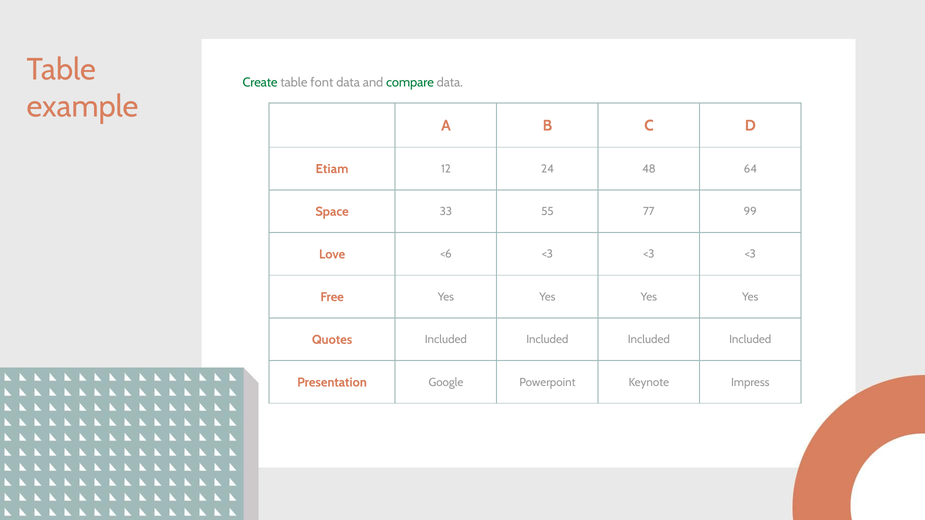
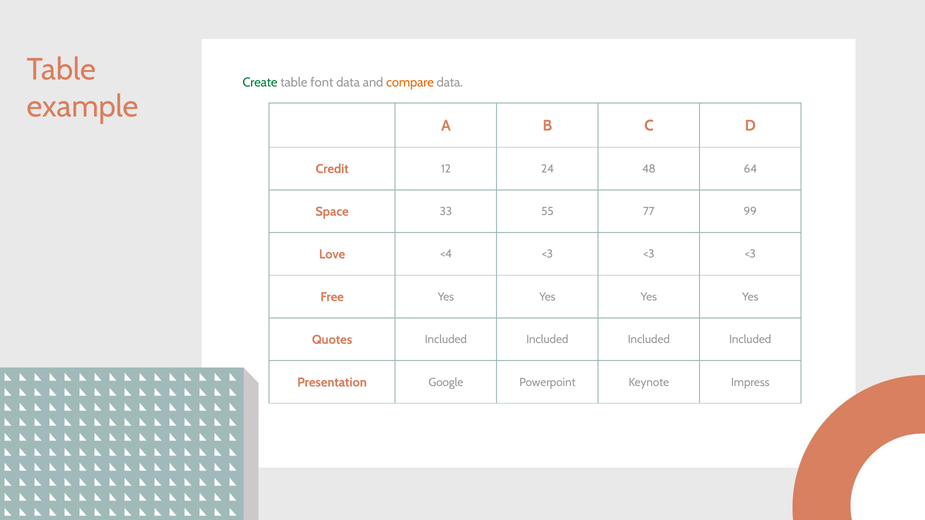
compare colour: green -> orange (410, 83)
Etiam: Etiam -> Credit (332, 169)
<6: <6 -> <4 (446, 254)
